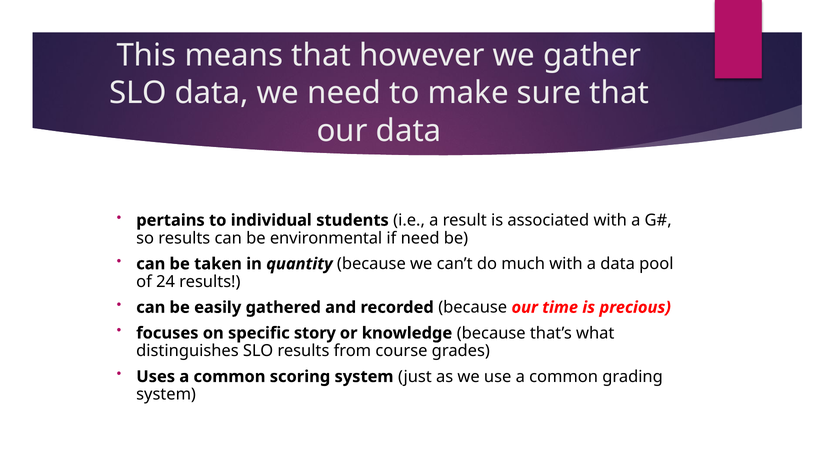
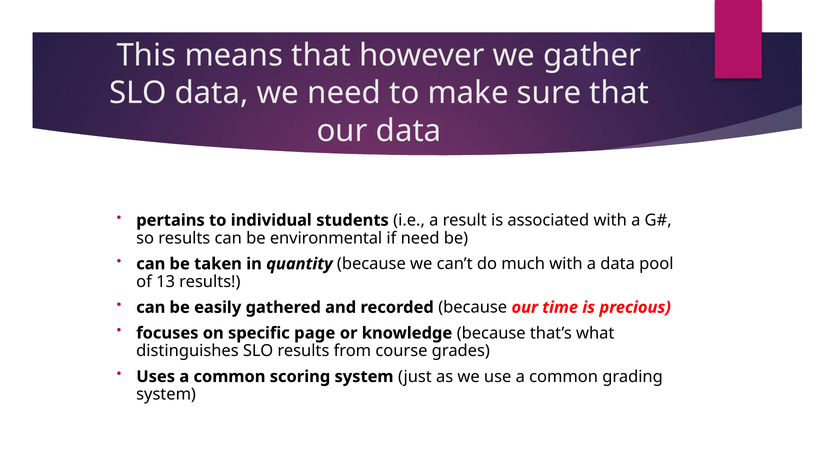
24: 24 -> 13 (166, 282)
story: story -> page (315, 333)
